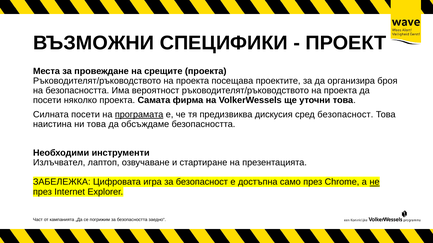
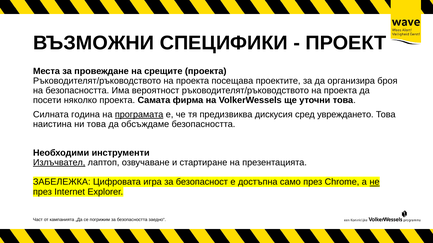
Силната посети: посети -> година (86, 115)
сред безопасност: безопасност -> увреждането (345, 115)
Излъчвател underline: none -> present (59, 163)
